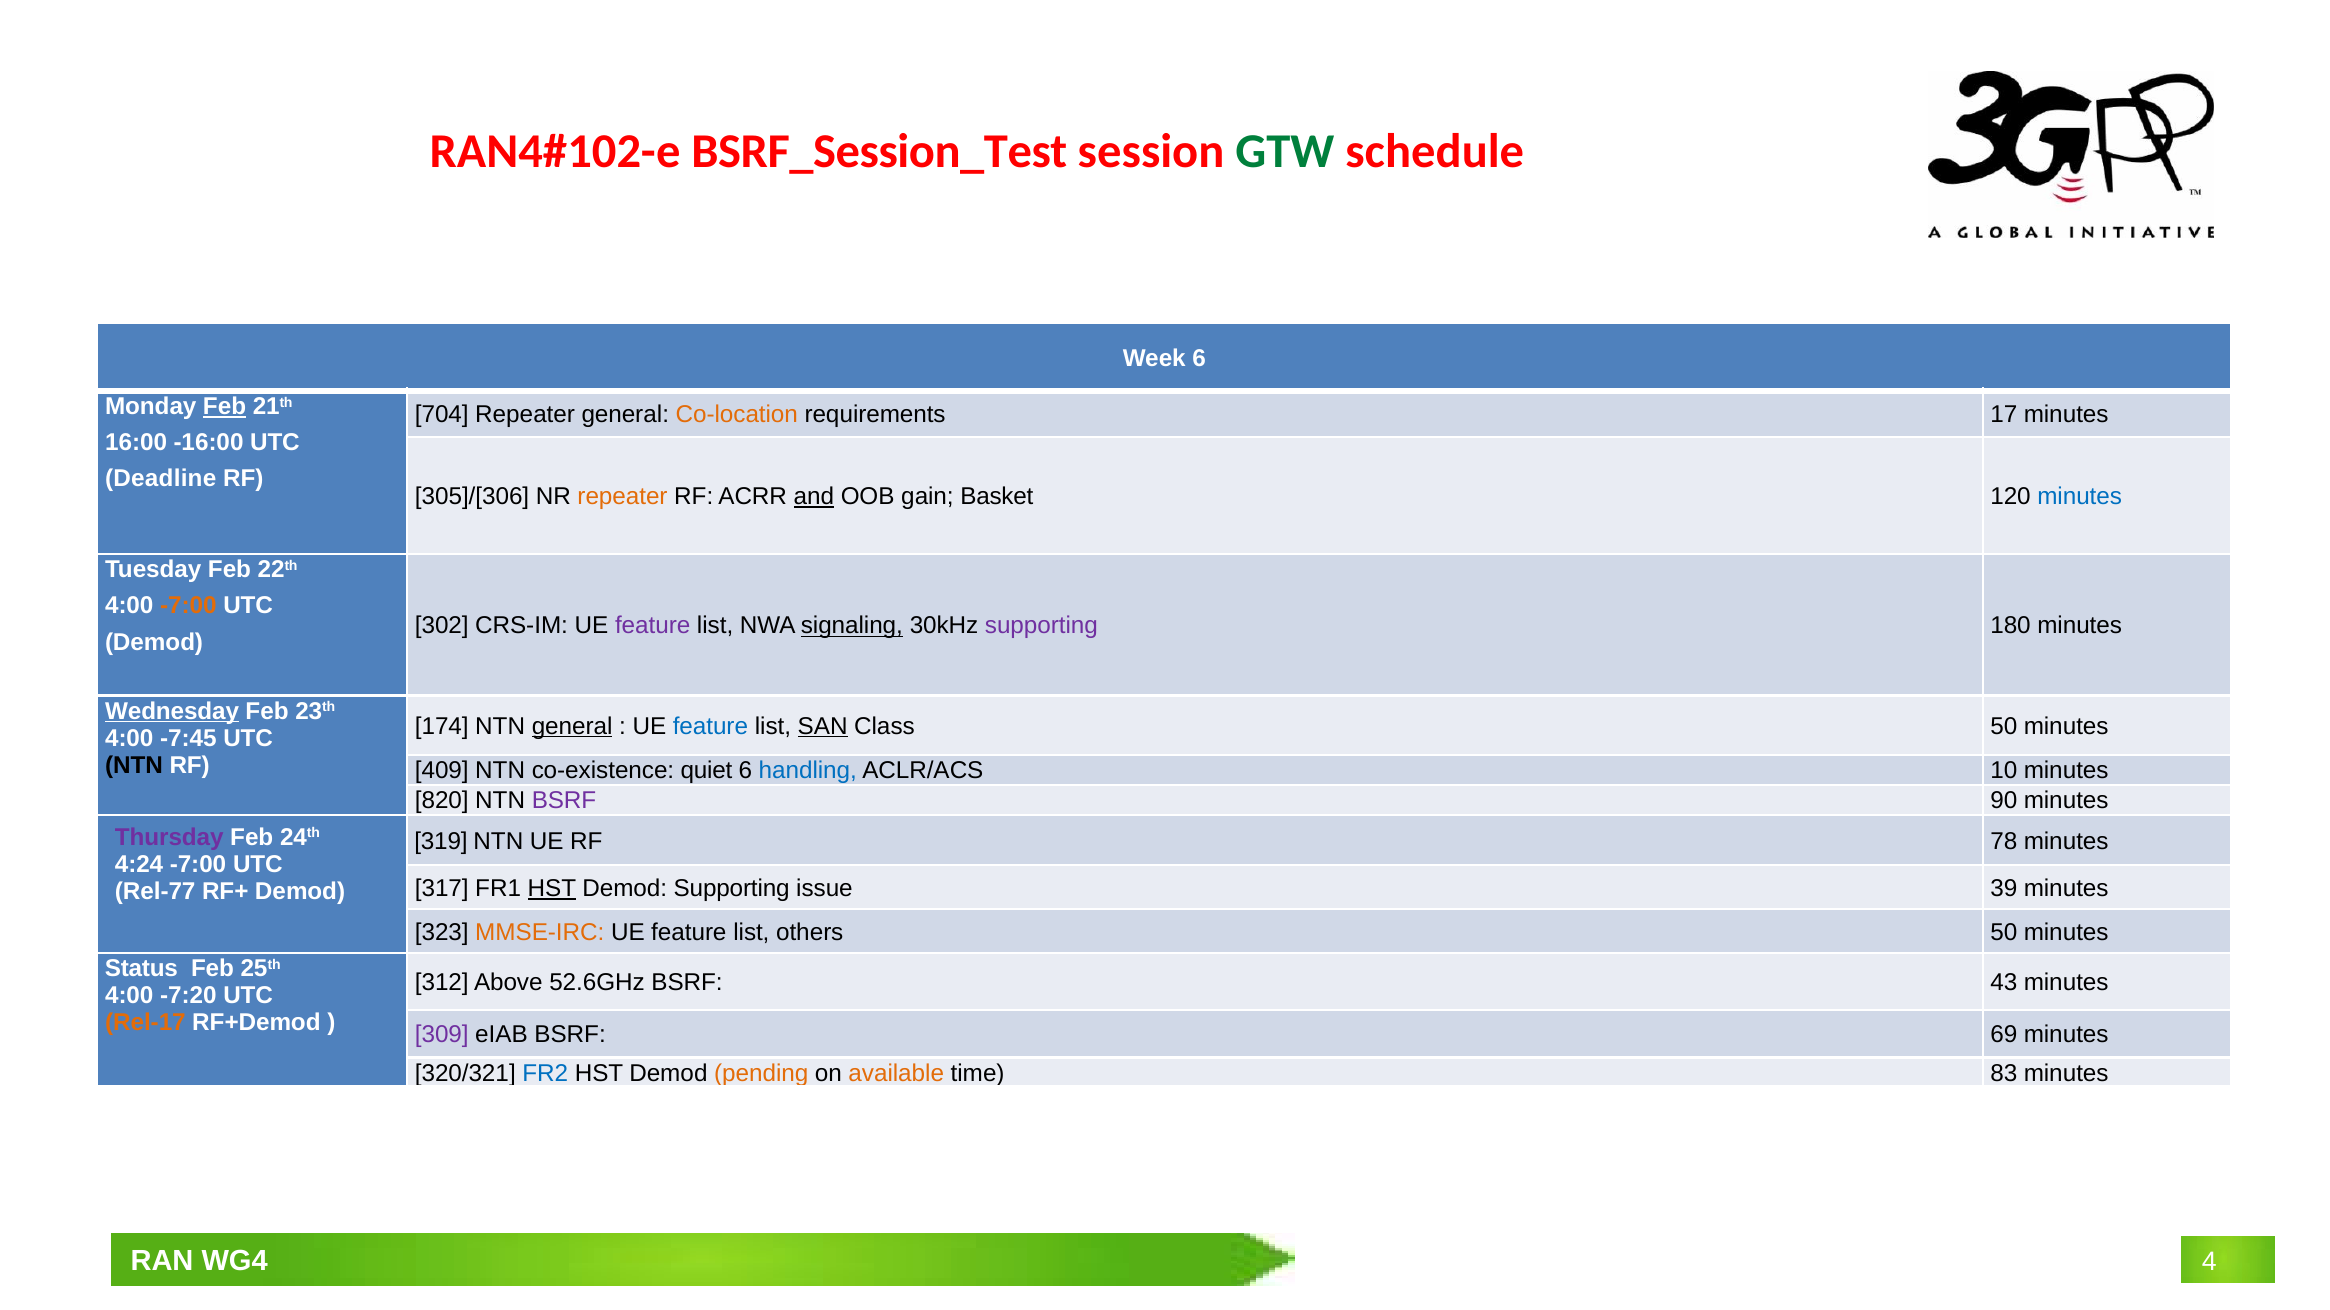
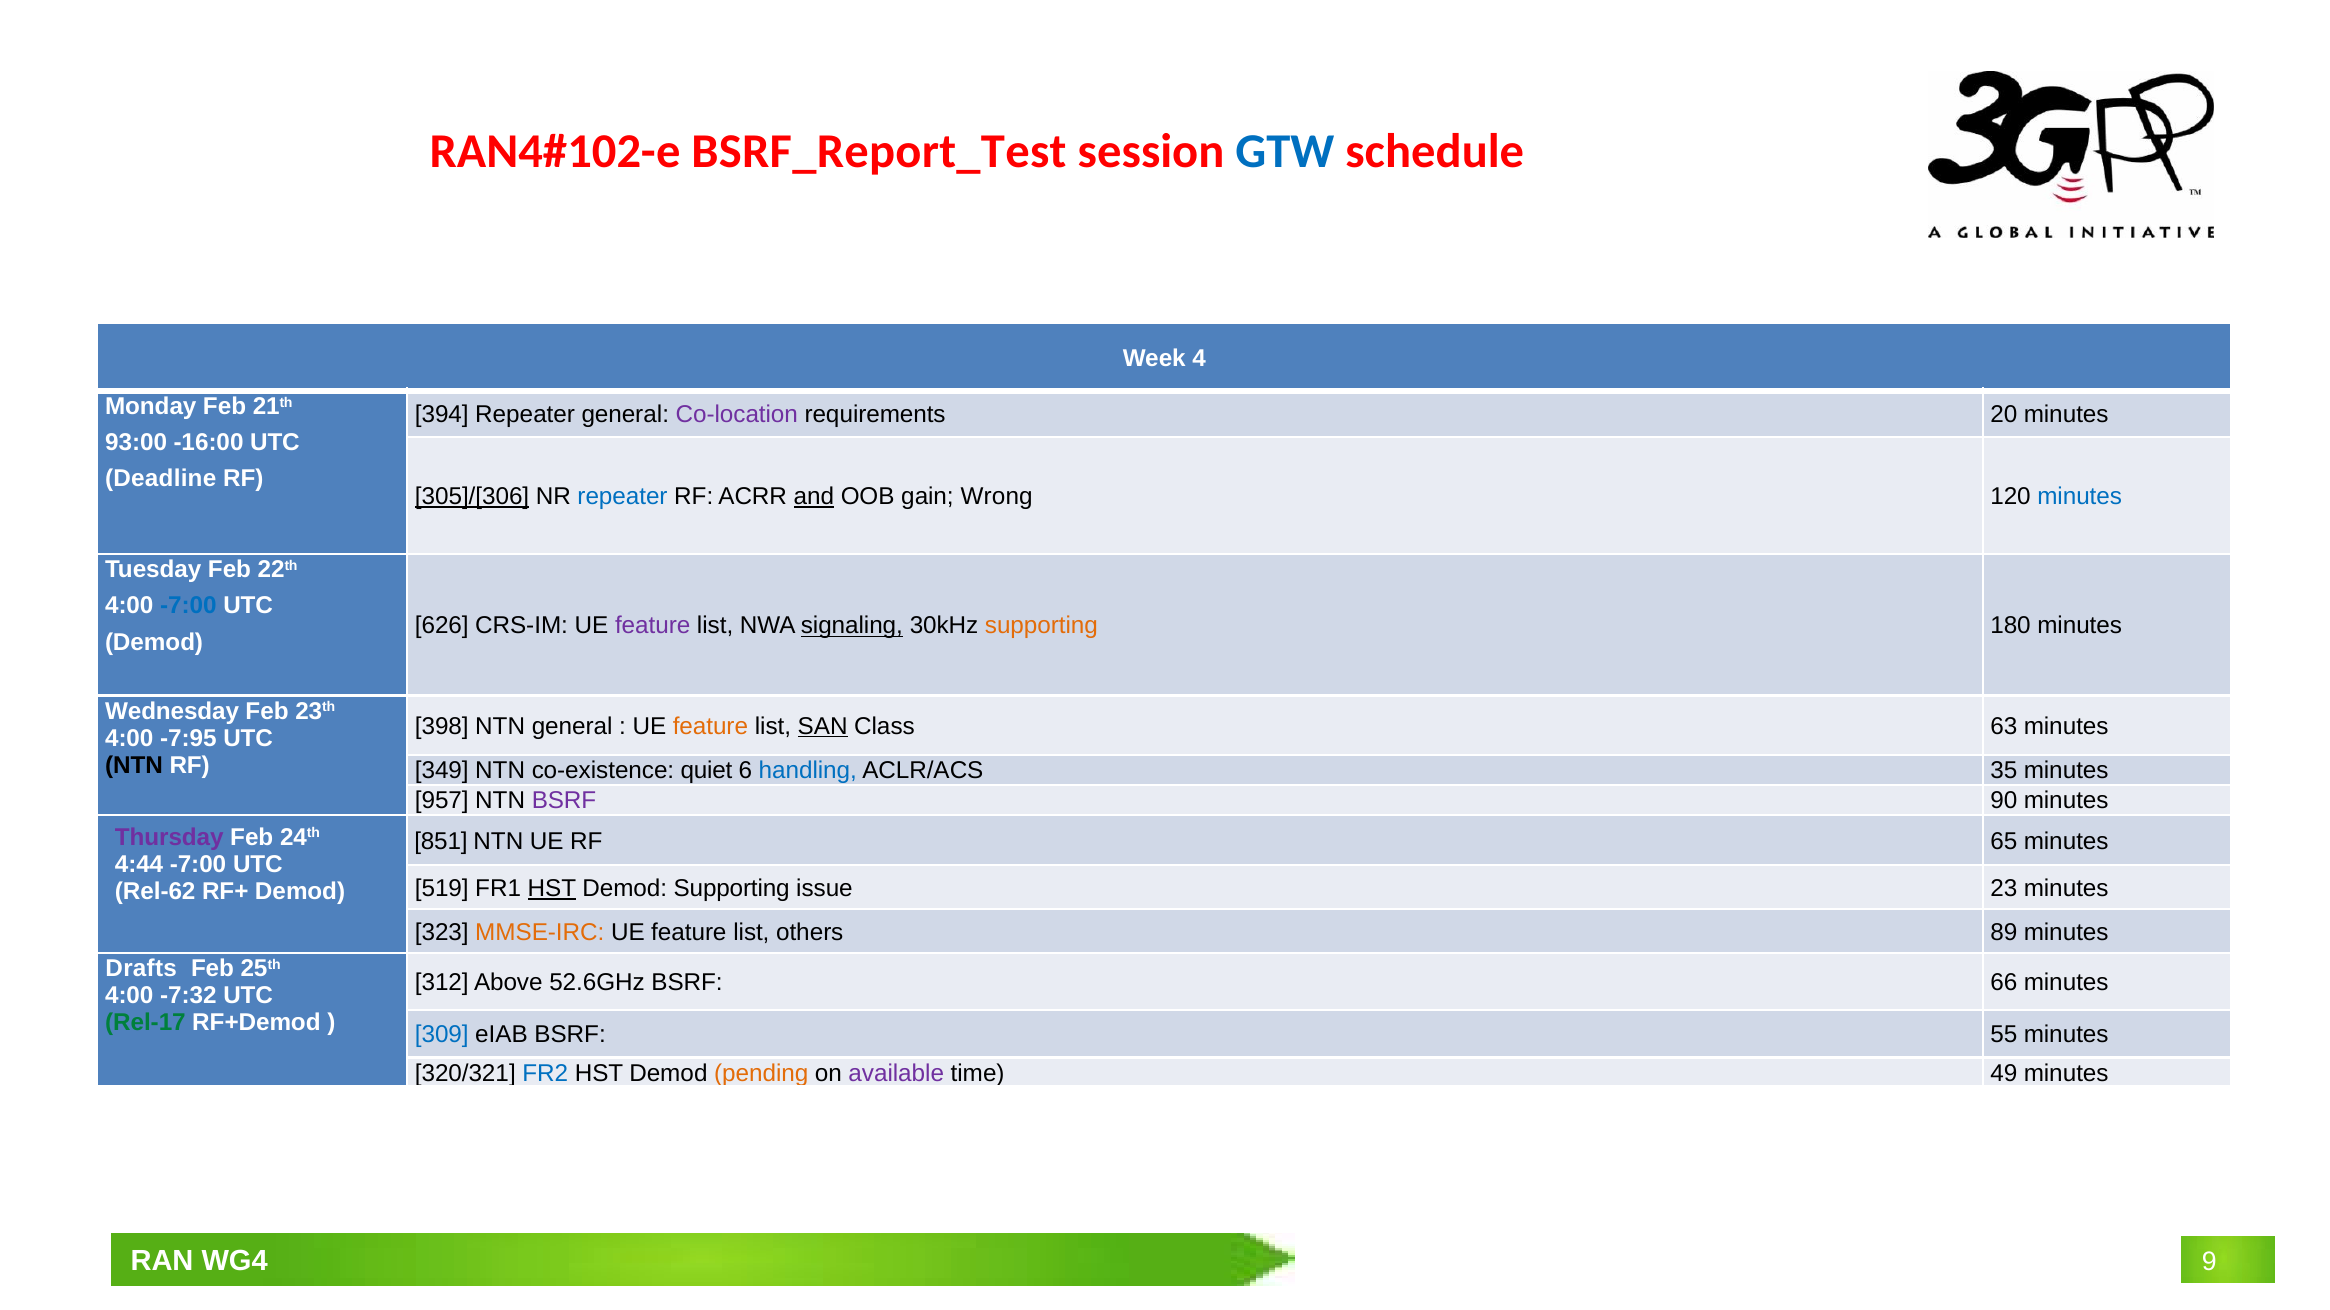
BSRF_Session_Test: BSRF_Session_Test -> BSRF_Report_Test (879, 152)
GTW colour: green -> blue (1285, 152)
Week 6: 6 -> 4 (1199, 358)
Feb underline: present -> none (225, 407)
704: 704 -> 394 (442, 415)
Co-location colour: orange -> purple (737, 415)
17: 17 -> 20 (2004, 415)
16:00: 16:00 -> 93:00 (136, 443)
305]/[306 underline: none -> present (472, 497)
repeater colour: orange -> blue (623, 497)
Basket: Basket -> Wrong (997, 497)
-7:00 colour: orange -> blue (188, 606)
302: 302 -> 626 (442, 626)
supporting colour: purple -> orange (1041, 626)
Wednesday underline: present -> none (172, 711)
174: 174 -> 398 (442, 727)
general underline: present -> none (572, 727)
feature colour: blue -> orange (710, 727)
Class 50: 50 -> 63 (2004, 727)
-7:45: -7:45 -> -7:95 (188, 739)
409: 409 -> 349 (442, 771)
10: 10 -> 35 (2004, 771)
820: 820 -> 957 (442, 801)
319: 319 -> 851 (441, 842)
78: 78 -> 65 (2004, 842)
4:24: 4:24 -> 4:44 (139, 865)
317: 317 -> 519 (442, 889)
39: 39 -> 23 (2004, 889)
Rel-77: Rel-77 -> Rel-62 (155, 892)
others 50: 50 -> 89 (2004, 933)
Status: Status -> Drafts (141, 969)
43: 43 -> 66 (2004, 983)
-7:20: -7:20 -> -7:32 (188, 996)
Rel-17 colour: orange -> green (145, 1023)
309 colour: purple -> blue (442, 1035)
69: 69 -> 55 (2004, 1035)
available colour: orange -> purple (896, 1074)
83: 83 -> 49 (2004, 1074)
4: 4 -> 9 (2209, 1262)
